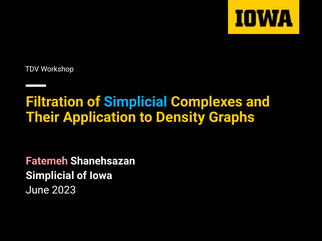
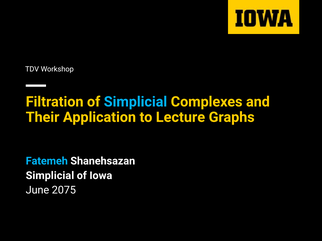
Density: Density -> Lecture (180, 117)
Fatemeh colour: pink -> light blue (47, 161)
2023: 2023 -> 2075 (64, 190)
